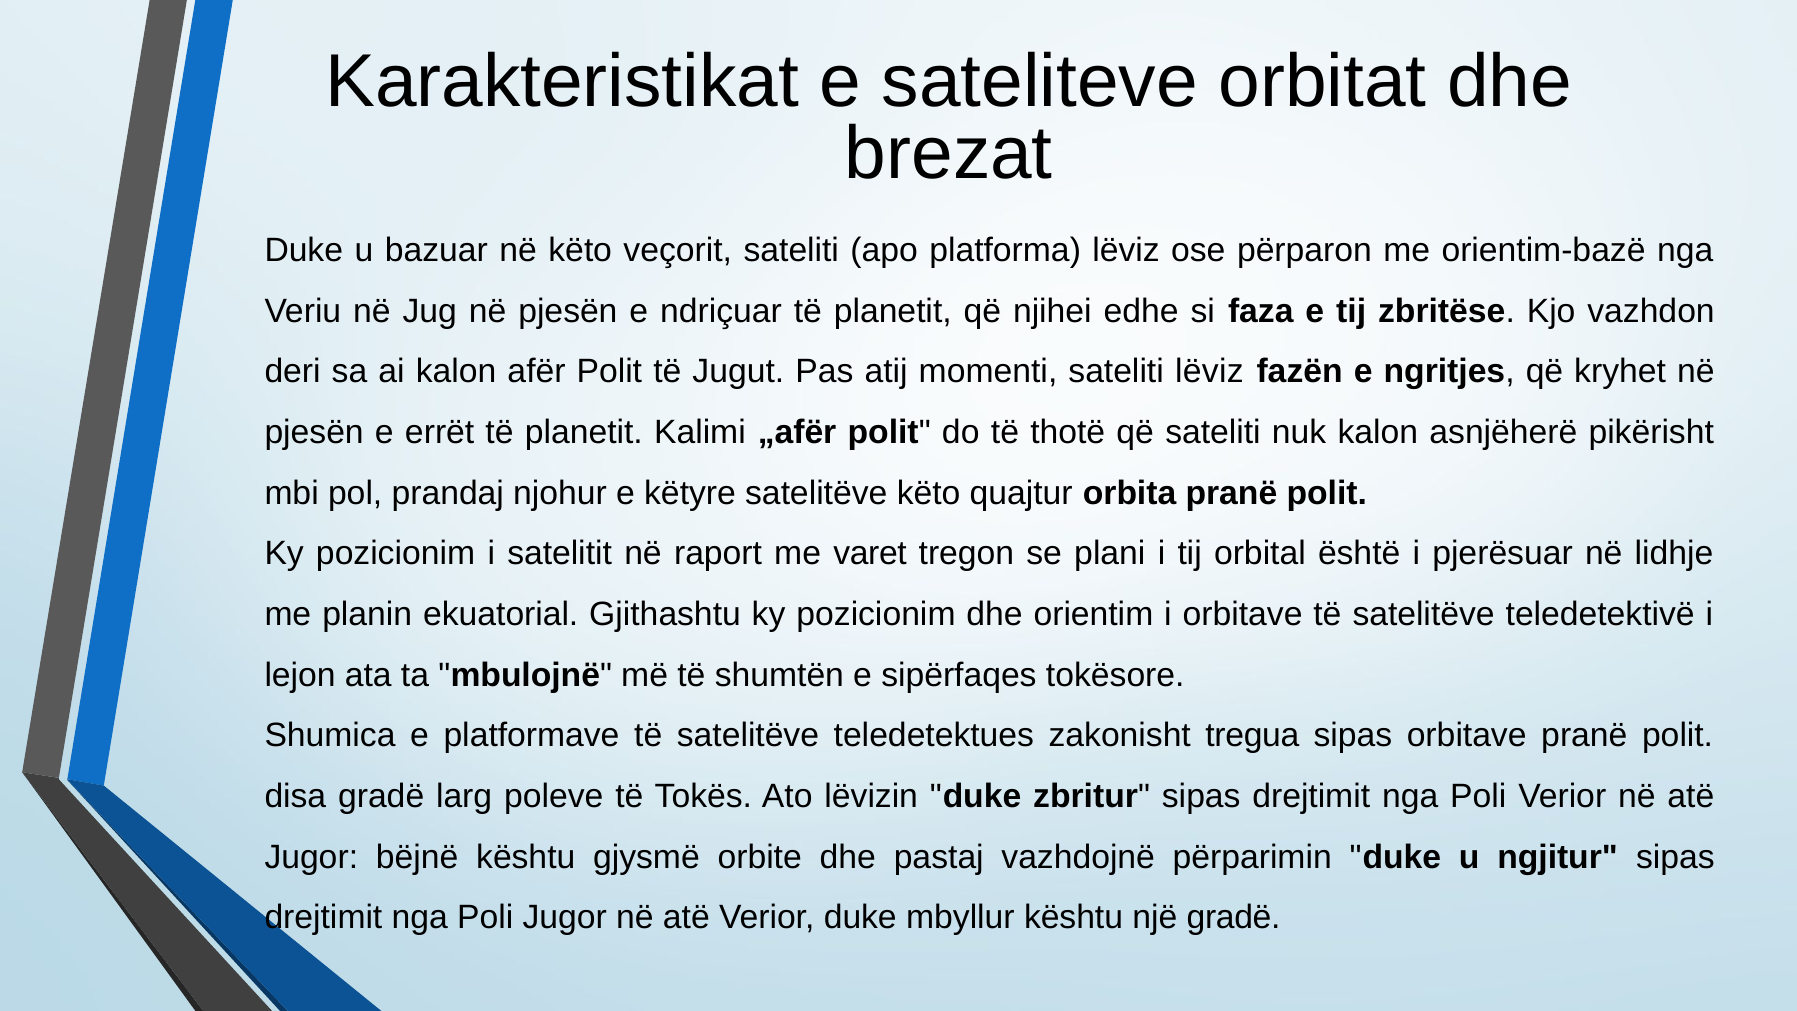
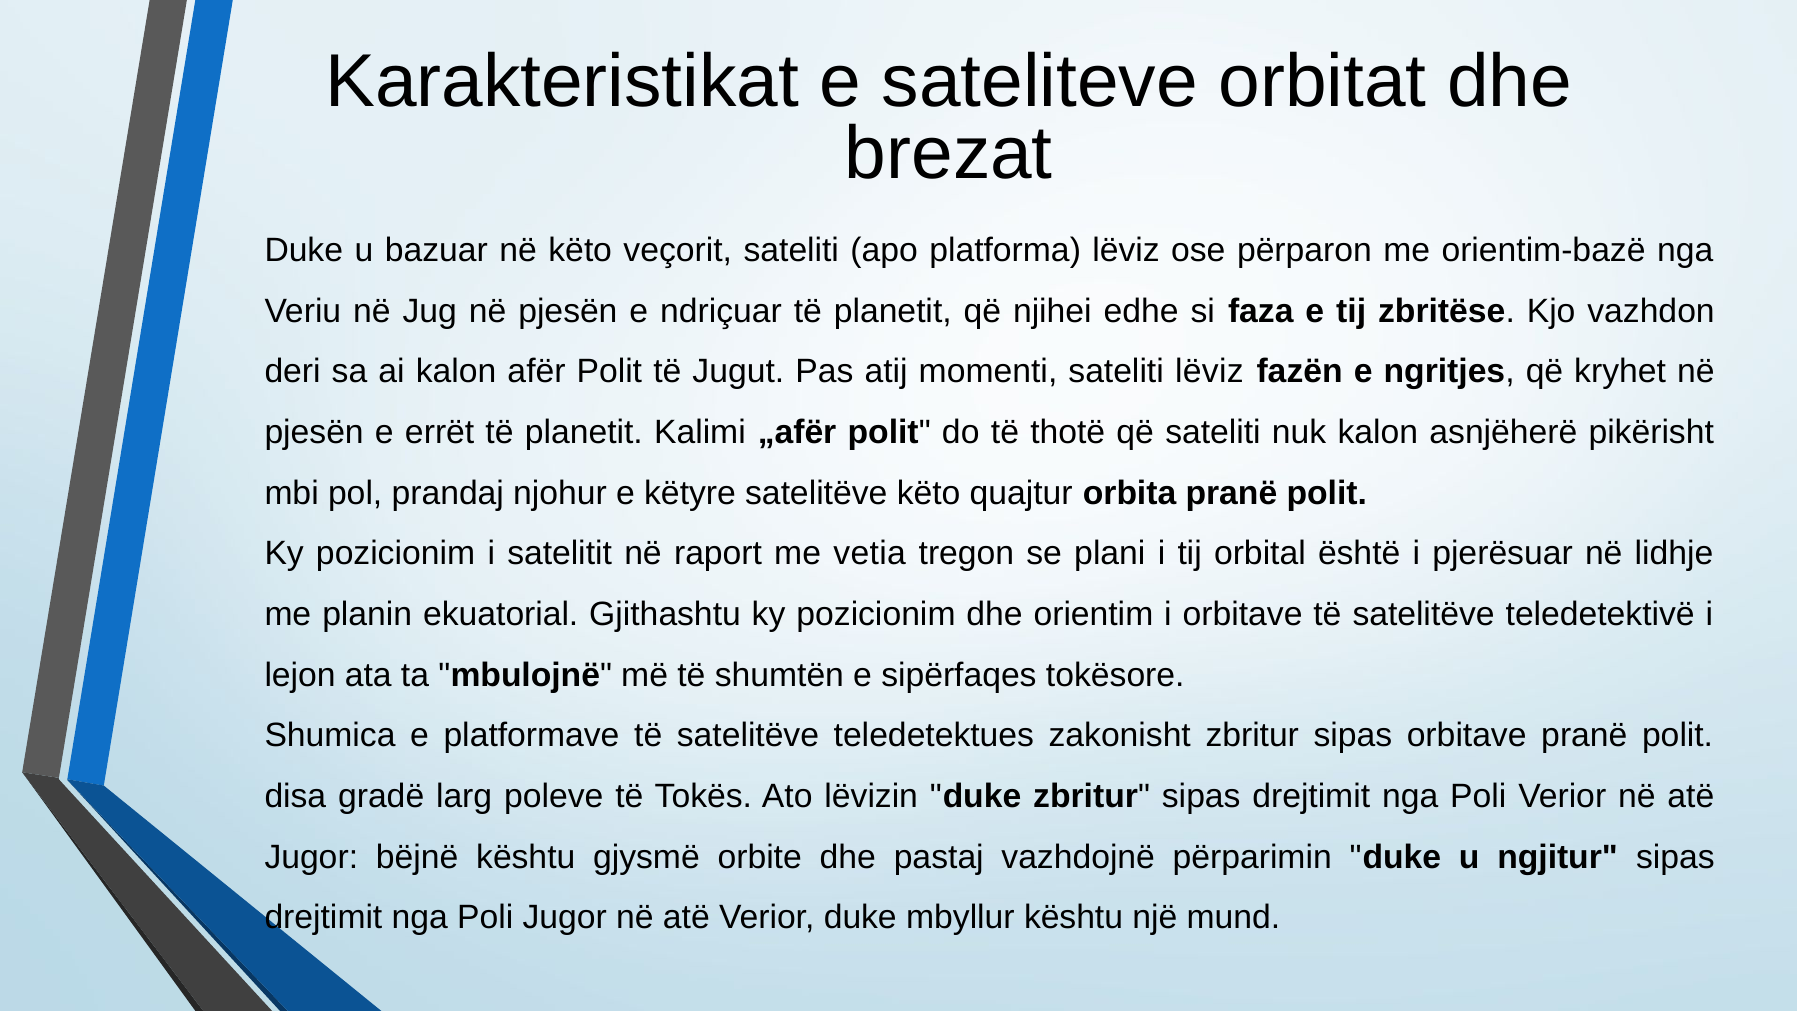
varet: varet -> vetia (870, 554)
zakonisht tregua: tregua -> zbritur (1252, 736)
një gradë: gradë -> mund (1233, 918)
